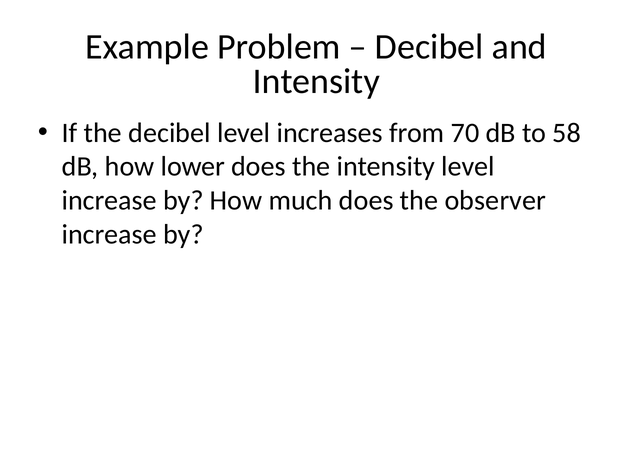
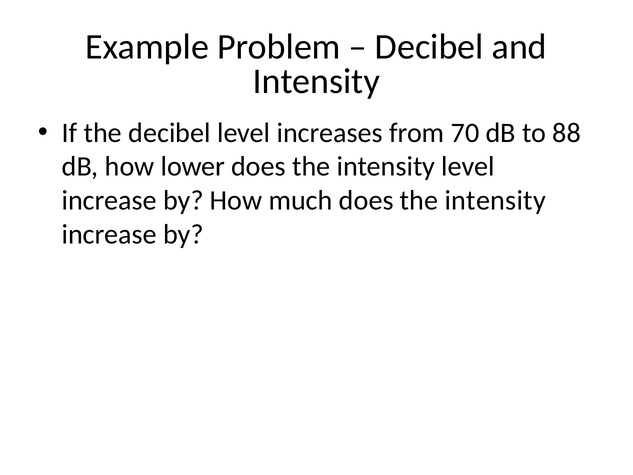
58: 58 -> 88 (567, 133)
much does the observer: observer -> intensity (495, 200)
